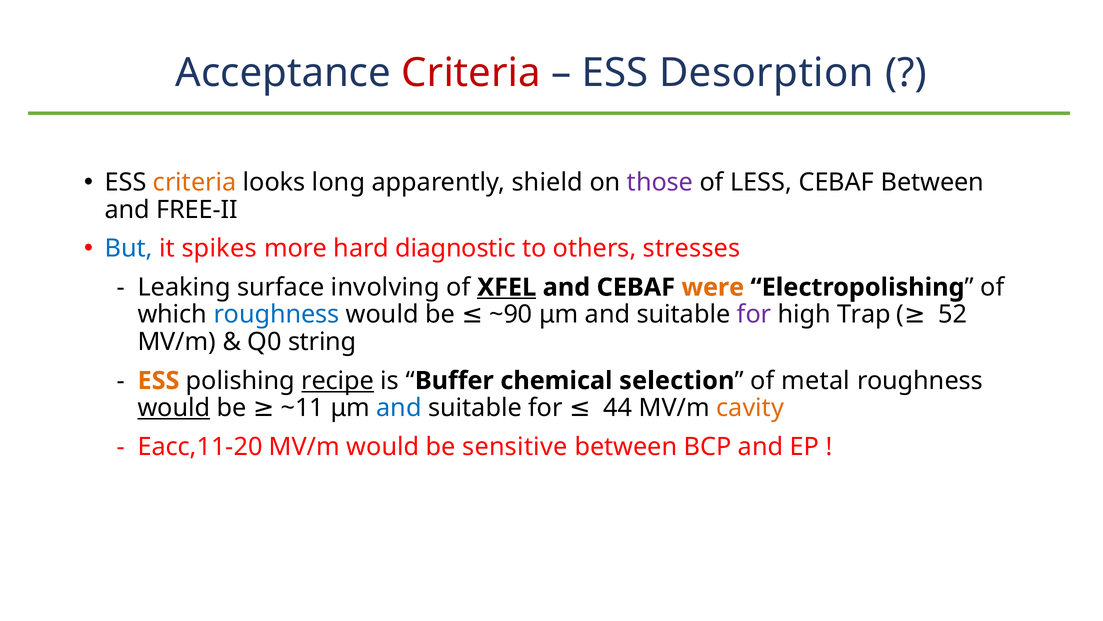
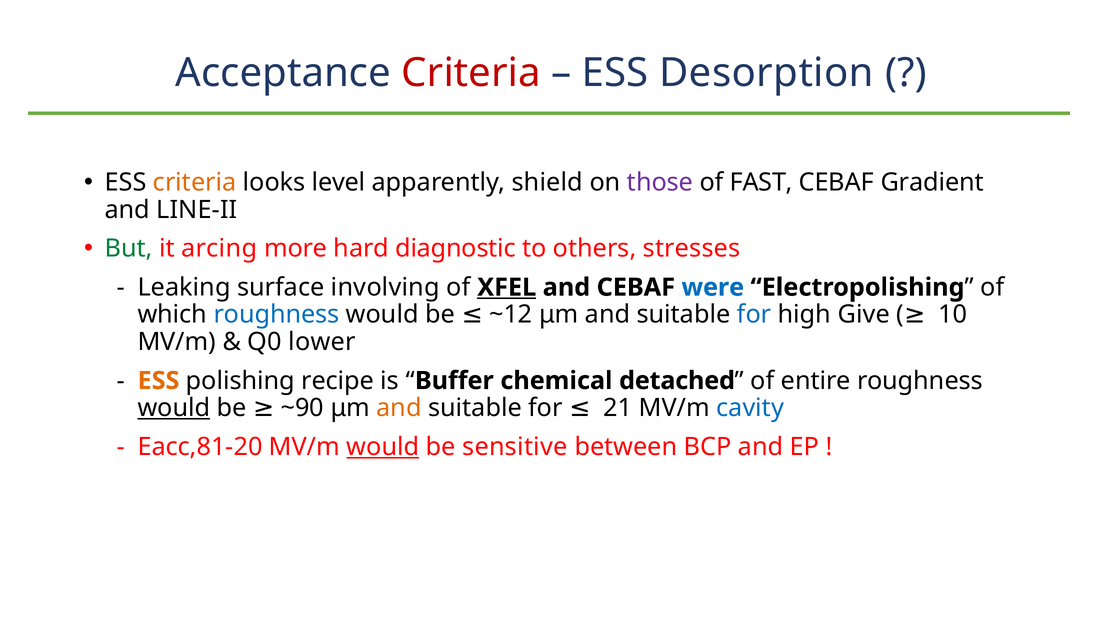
long: long -> level (339, 182)
LESS: LESS -> FAST (761, 182)
CEBAF Between: Between -> Gradient (932, 182)
FREE-II: FREE-II -> LINE-II (197, 210)
But colour: blue -> green (129, 248)
spikes: spikes -> arcing (219, 248)
were colour: orange -> blue (713, 287)
for colour: purple -> blue (754, 314)
Trap: Trap -> Give (864, 314)
52: 52 -> 10 (953, 314)
~90: ~90 -> ~12 (511, 314)
string: string -> lower (322, 342)
recipe underline: present -> none (338, 380)
selection: selection -> detached (677, 380)
metal: metal -> entire (816, 380)
~11: ~11 -> ~90 (302, 408)
and colour: blue -> orange (399, 408)
44: 44 -> 21 (618, 408)
cavity colour: orange -> blue (750, 408)
Eacc,11-20: Eacc,11-20 -> Eacc,81-20 (200, 446)
would underline: none -> present (383, 446)
